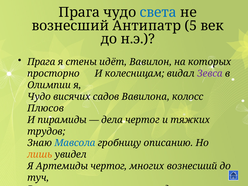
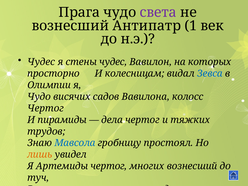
света colour: blue -> purple (158, 12)
5: 5 -> 1 (191, 26)
Прага: Прага -> Чудес (41, 62)
стены идёт: идёт -> чудес (113, 62)
Зевса colour: purple -> blue (210, 74)
Плюсов: Плюсов -> Чертог (46, 108)
описанию: описанию -> простоял (168, 143)
